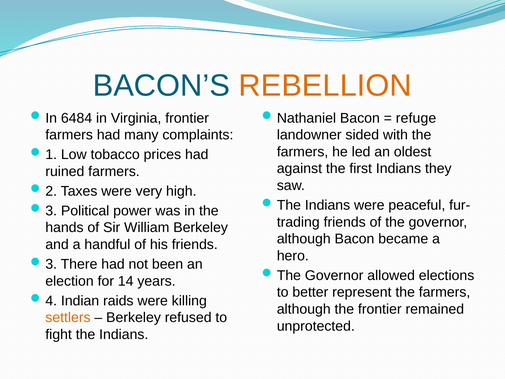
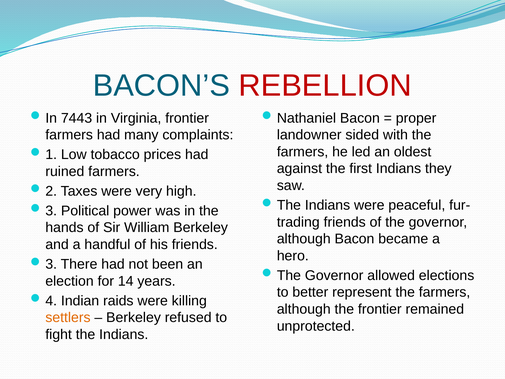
REBELLION colour: orange -> red (325, 86)
6484: 6484 -> 7443 (77, 118)
refuge: refuge -> proper (416, 118)
